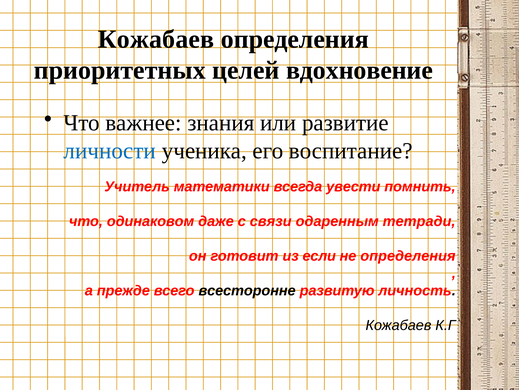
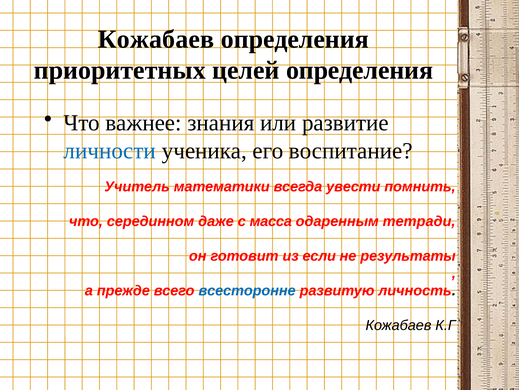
целей вдохновение: вдохновение -> определения (360, 70)
одинаковом: одинаковом -> серединном (151, 221)
связи: связи -> масса (271, 221)
не определения: определения -> результаты (408, 256)
всесторонне colour: black -> blue (247, 290)
